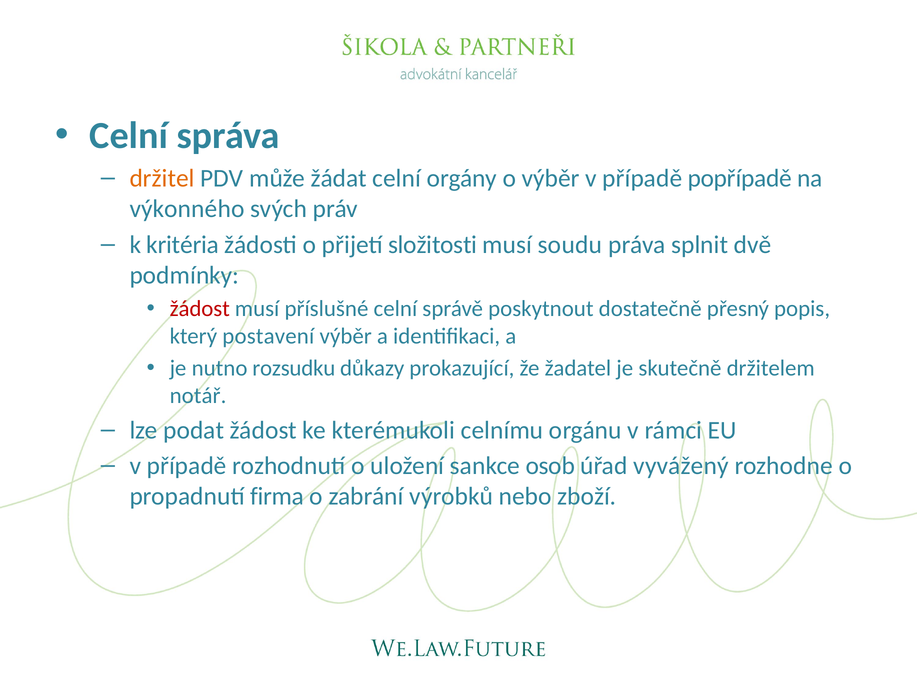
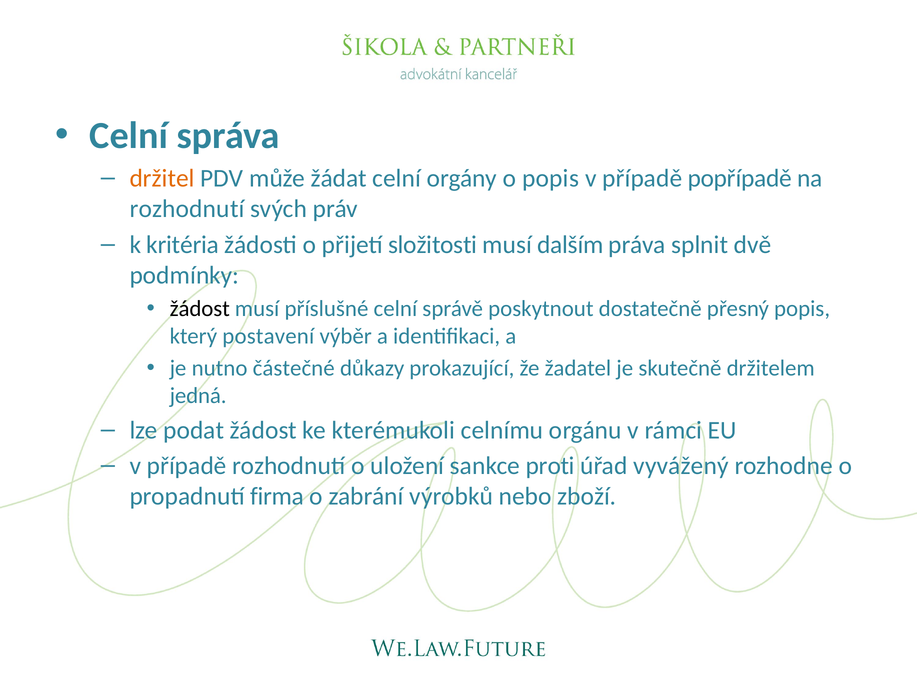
o výběr: výběr -> popis (551, 178)
výkonného: výkonného -> rozhodnutí (187, 209)
soudu: soudu -> dalším (570, 245)
žádost colour: red -> black (200, 309)
rozsudku: rozsudku -> částečné (294, 368)
notář: notář -> jedná (198, 396)
osob: osob -> proti (550, 466)
